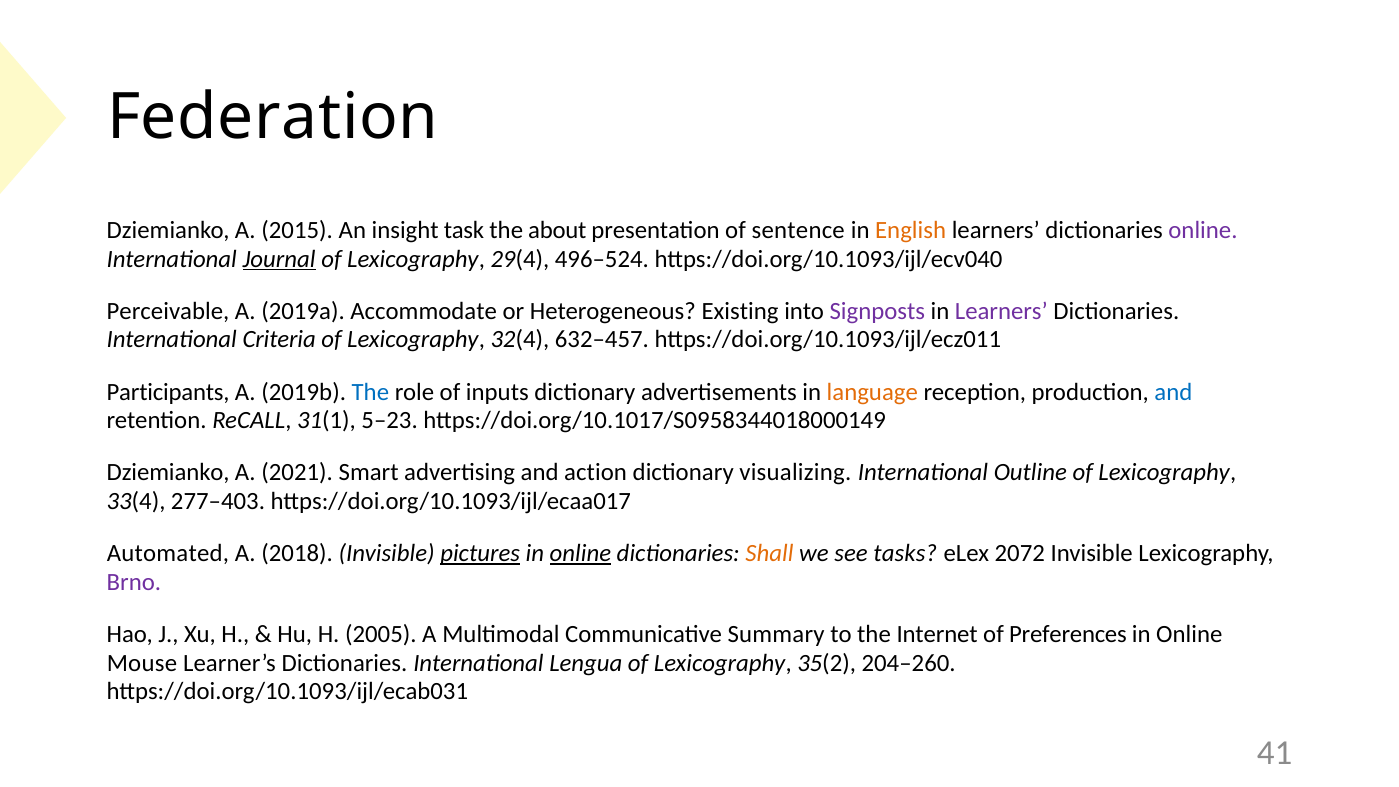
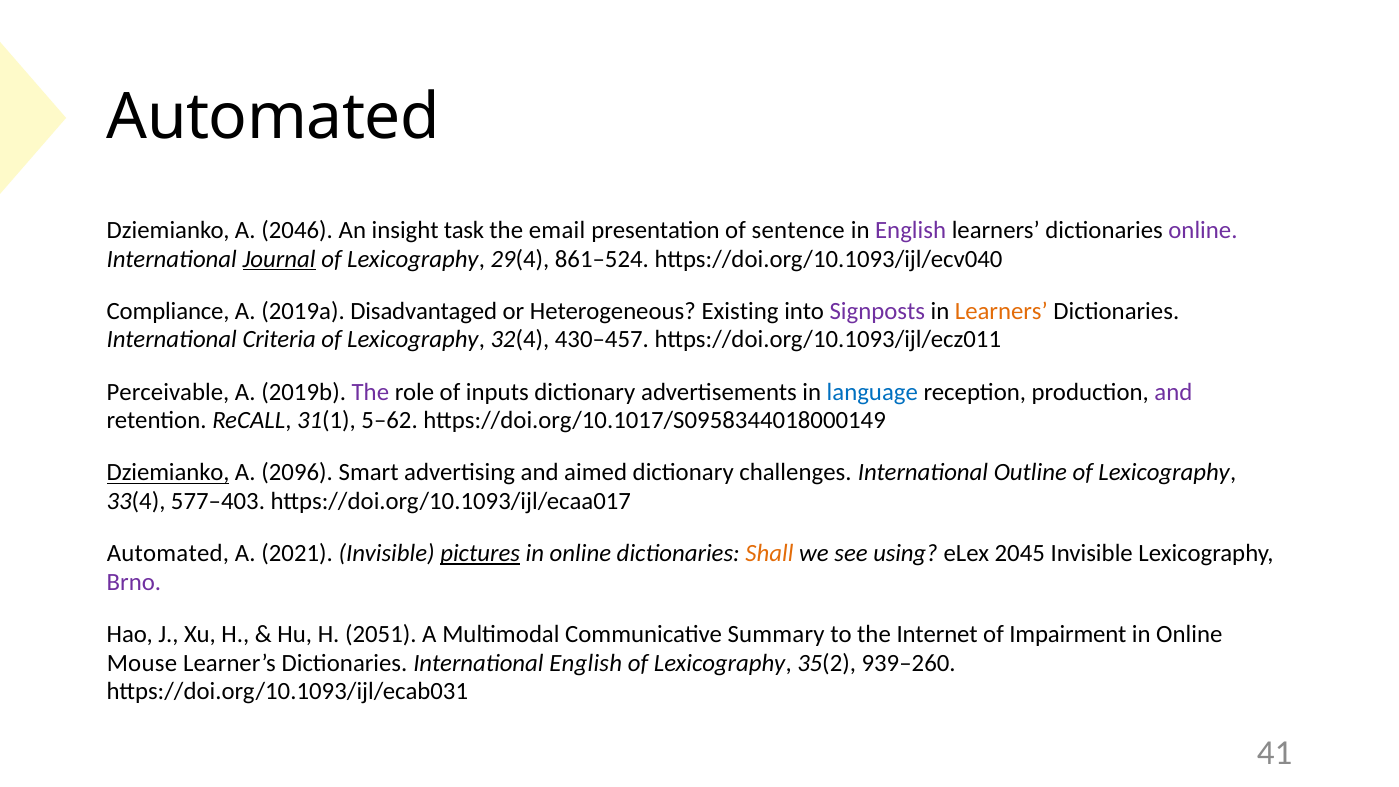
Federation: Federation -> Automated (273, 118)
2015: 2015 -> 2046 (297, 230)
about: about -> email (557, 230)
English colour: orange -> purple (911, 230)
496–524: 496–524 -> 861–524 (602, 259)
Perceivable: Perceivable -> Compliance (168, 311)
Accommodate: Accommodate -> Disadvantaged (424, 311)
Learners colour: purple -> orange (1001, 311)
632–457: 632–457 -> 430–457 (602, 340)
Participants: Participants -> Perceivable (168, 392)
The colour: blue -> purple (370, 392)
language colour: orange -> blue (872, 392)
and colour: blue -> purple (1173, 392)
5–23: 5–23 -> 5–62 (390, 420)
Dziemianko underline: none -> present (168, 473)
2021: 2021 -> 2096 (297, 473)
action: action -> aimed (596, 473)
visualizing: visualizing -> challenges (795, 473)
277–403: 277–403 -> 577–403 (218, 501)
2018: 2018 -> 2021 (297, 553)
online underline: present -> none (580, 553)
tasks: tasks -> using (905, 553)
2072: 2072 -> 2045 (1020, 553)
2005: 2005 -> 2051 (381, 634)
Preferences: Preferences -> Impairment (1068, 634)
International Lengua: Lengua -> English (586, 663)
204–260: 204–260 -> 939–260 (909, 663)
